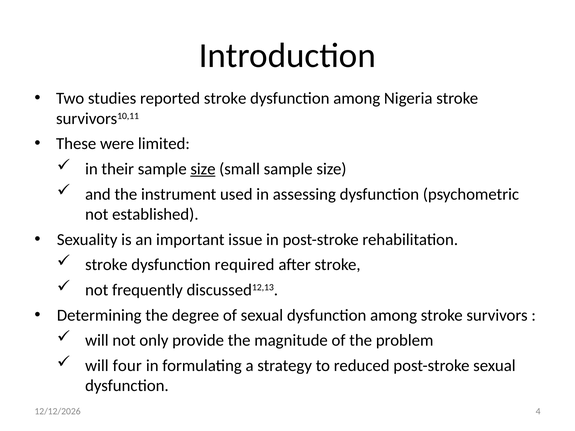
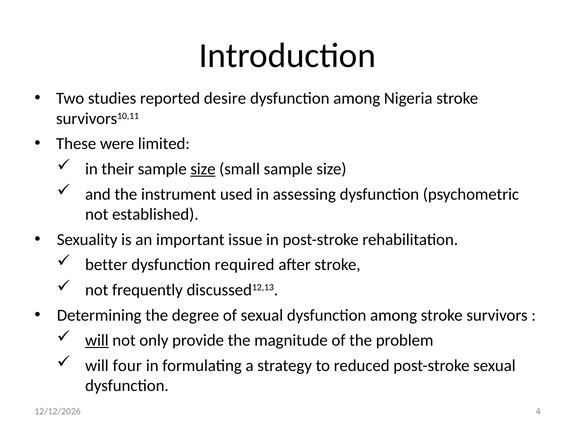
reported stroke: stroke -> desire (225, 98)
stroke: stroke -> better (106, 265)
will underline: none -> present (97, 341)
